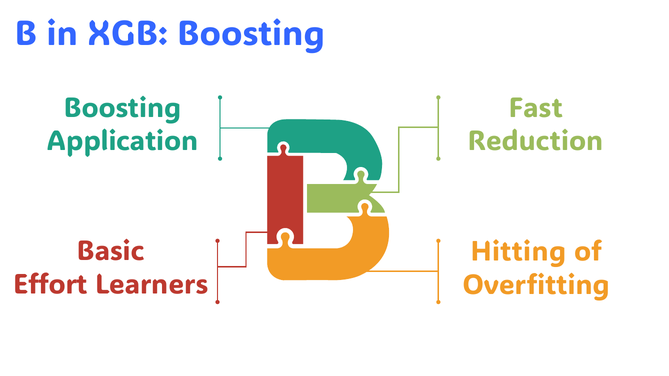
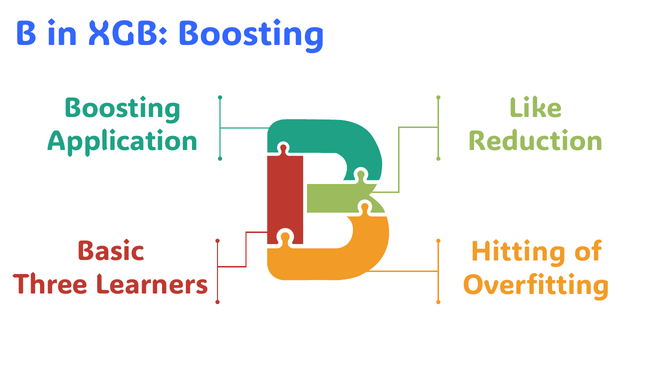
Fast: Fast -> Like (536, 108)
Effort: Effort -> Three (50, 285)
